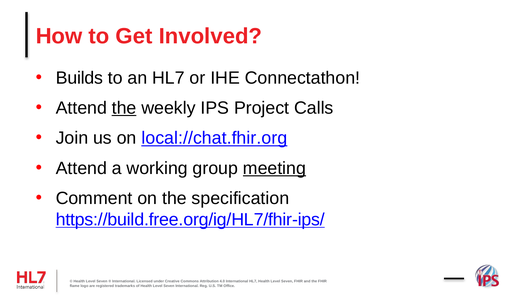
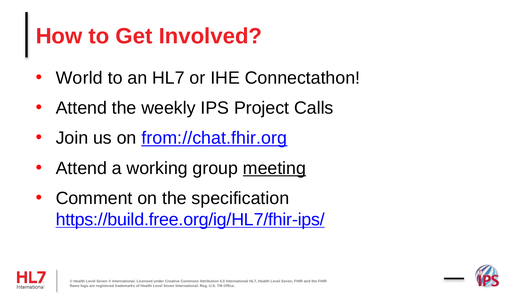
Builds: Builds -> World (79, 78)
the underline: present -> none (124, 108)
local://chat.fhir.org: local://chat.fhir.org -> from://chat.fhir.org (214, 138)
